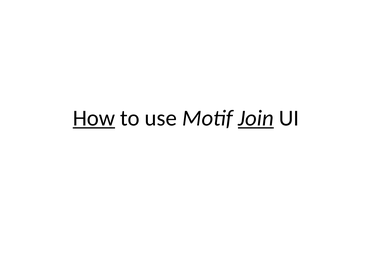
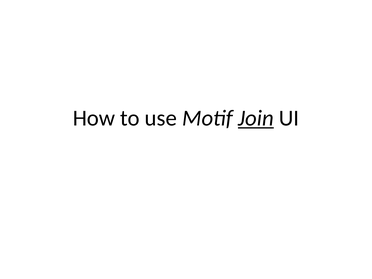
How underline: present -> none (94, 118)
